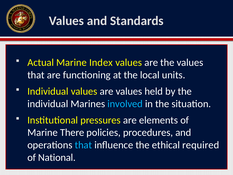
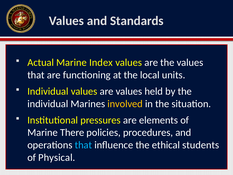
involved colour: light blue -> yellow (125, 104)
required: required -> students (201, 145)
National: National -> Physical (57, 157)
